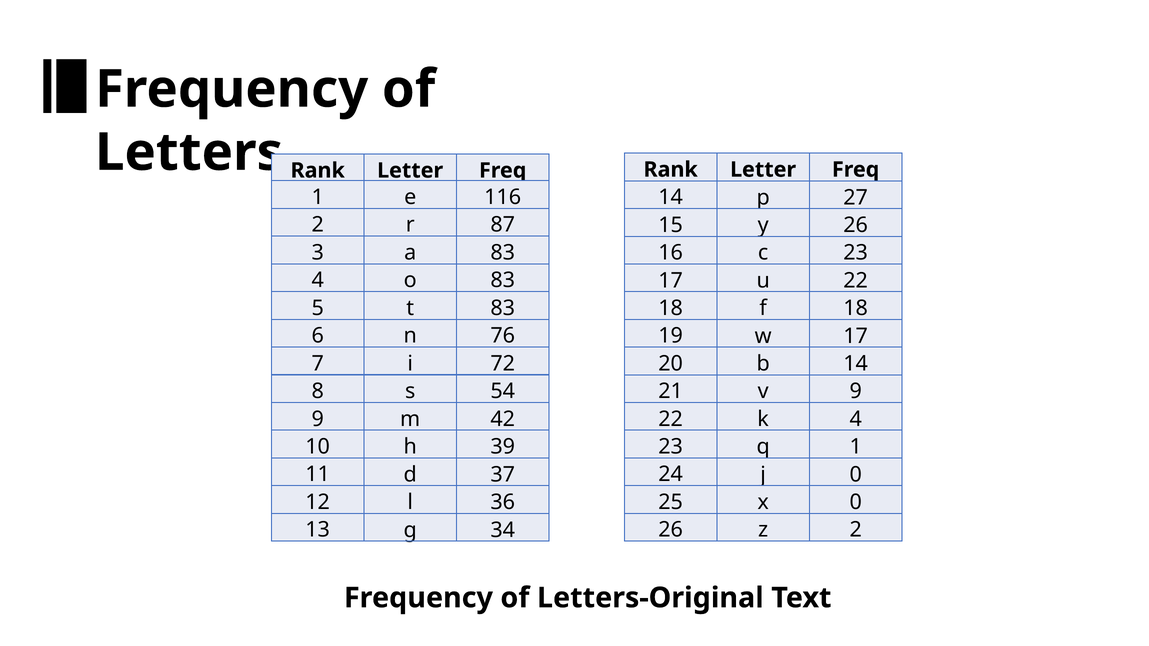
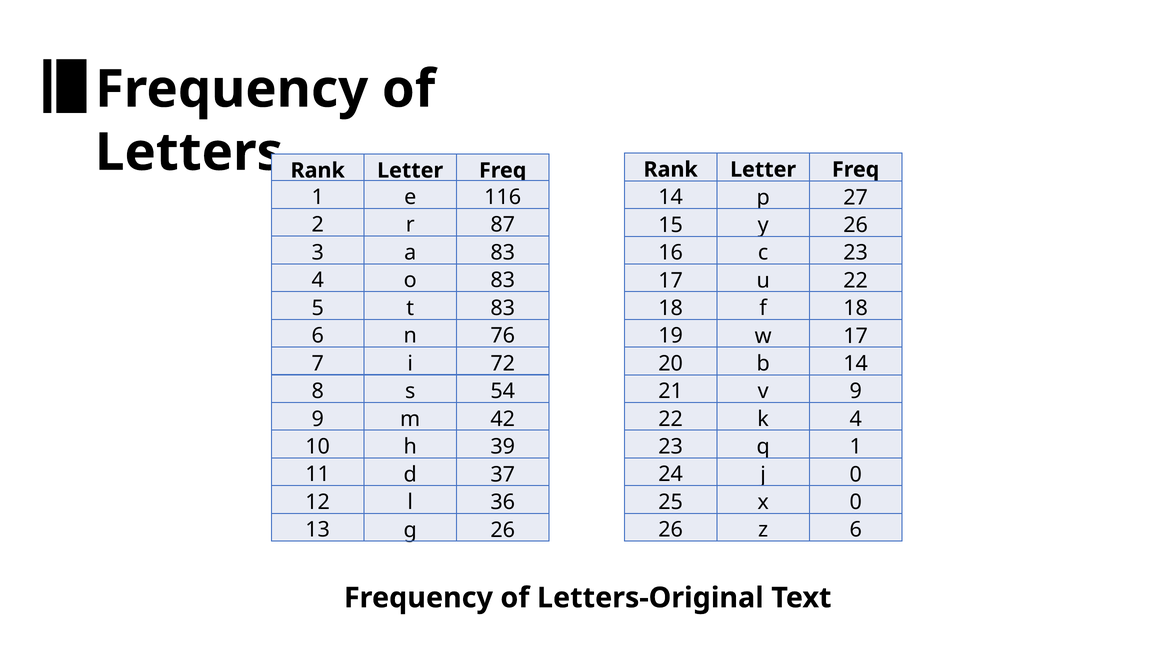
z 2: 2 -> 6 (856, 530)
g 34: 34 -> 26 (503, 530)
